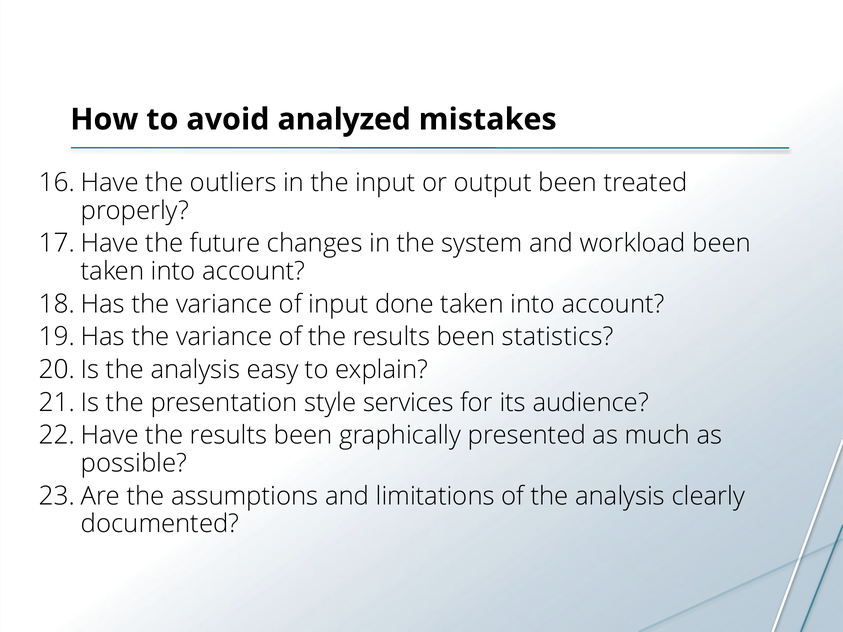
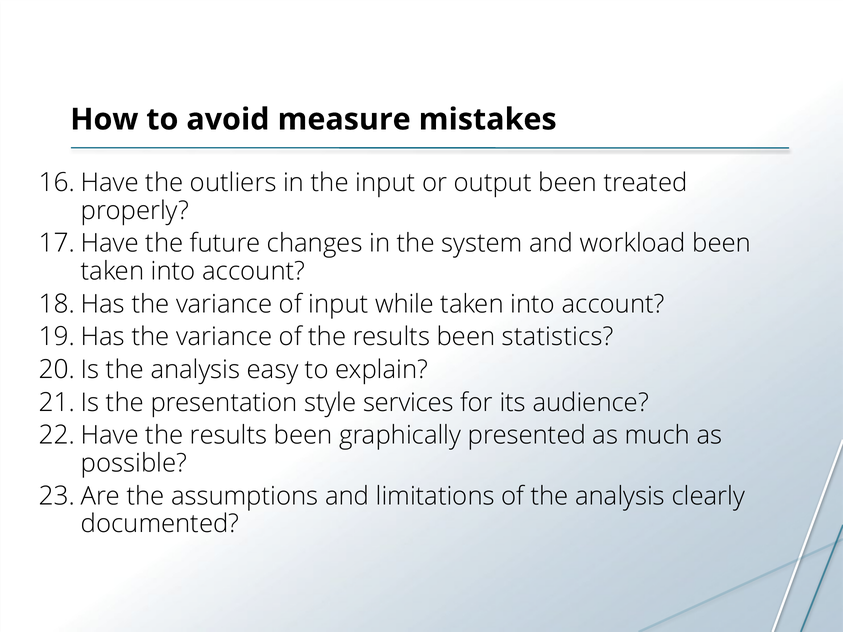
analyzed: analyzed -> measure (344, 119)
done: done -> while (405, 304)
